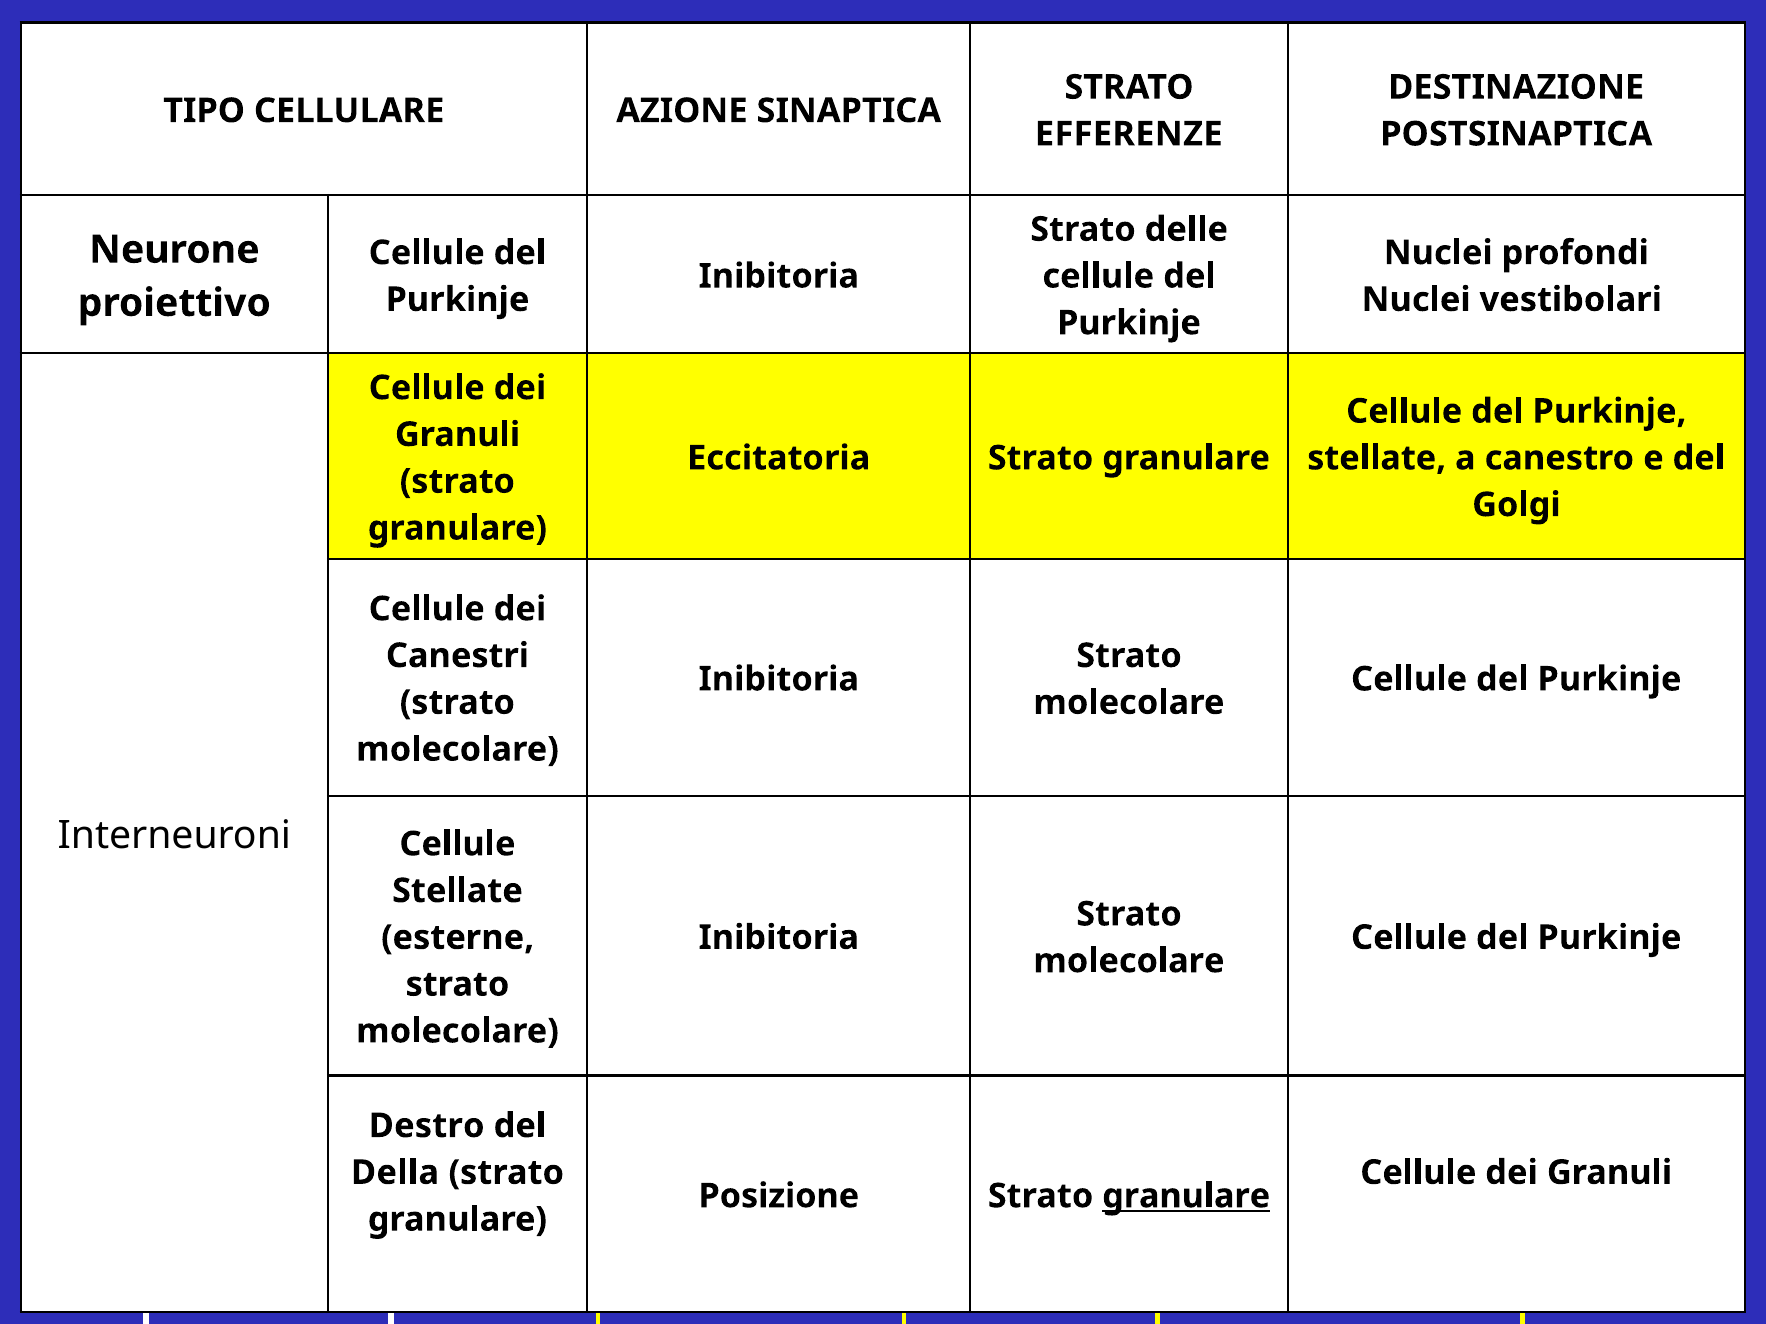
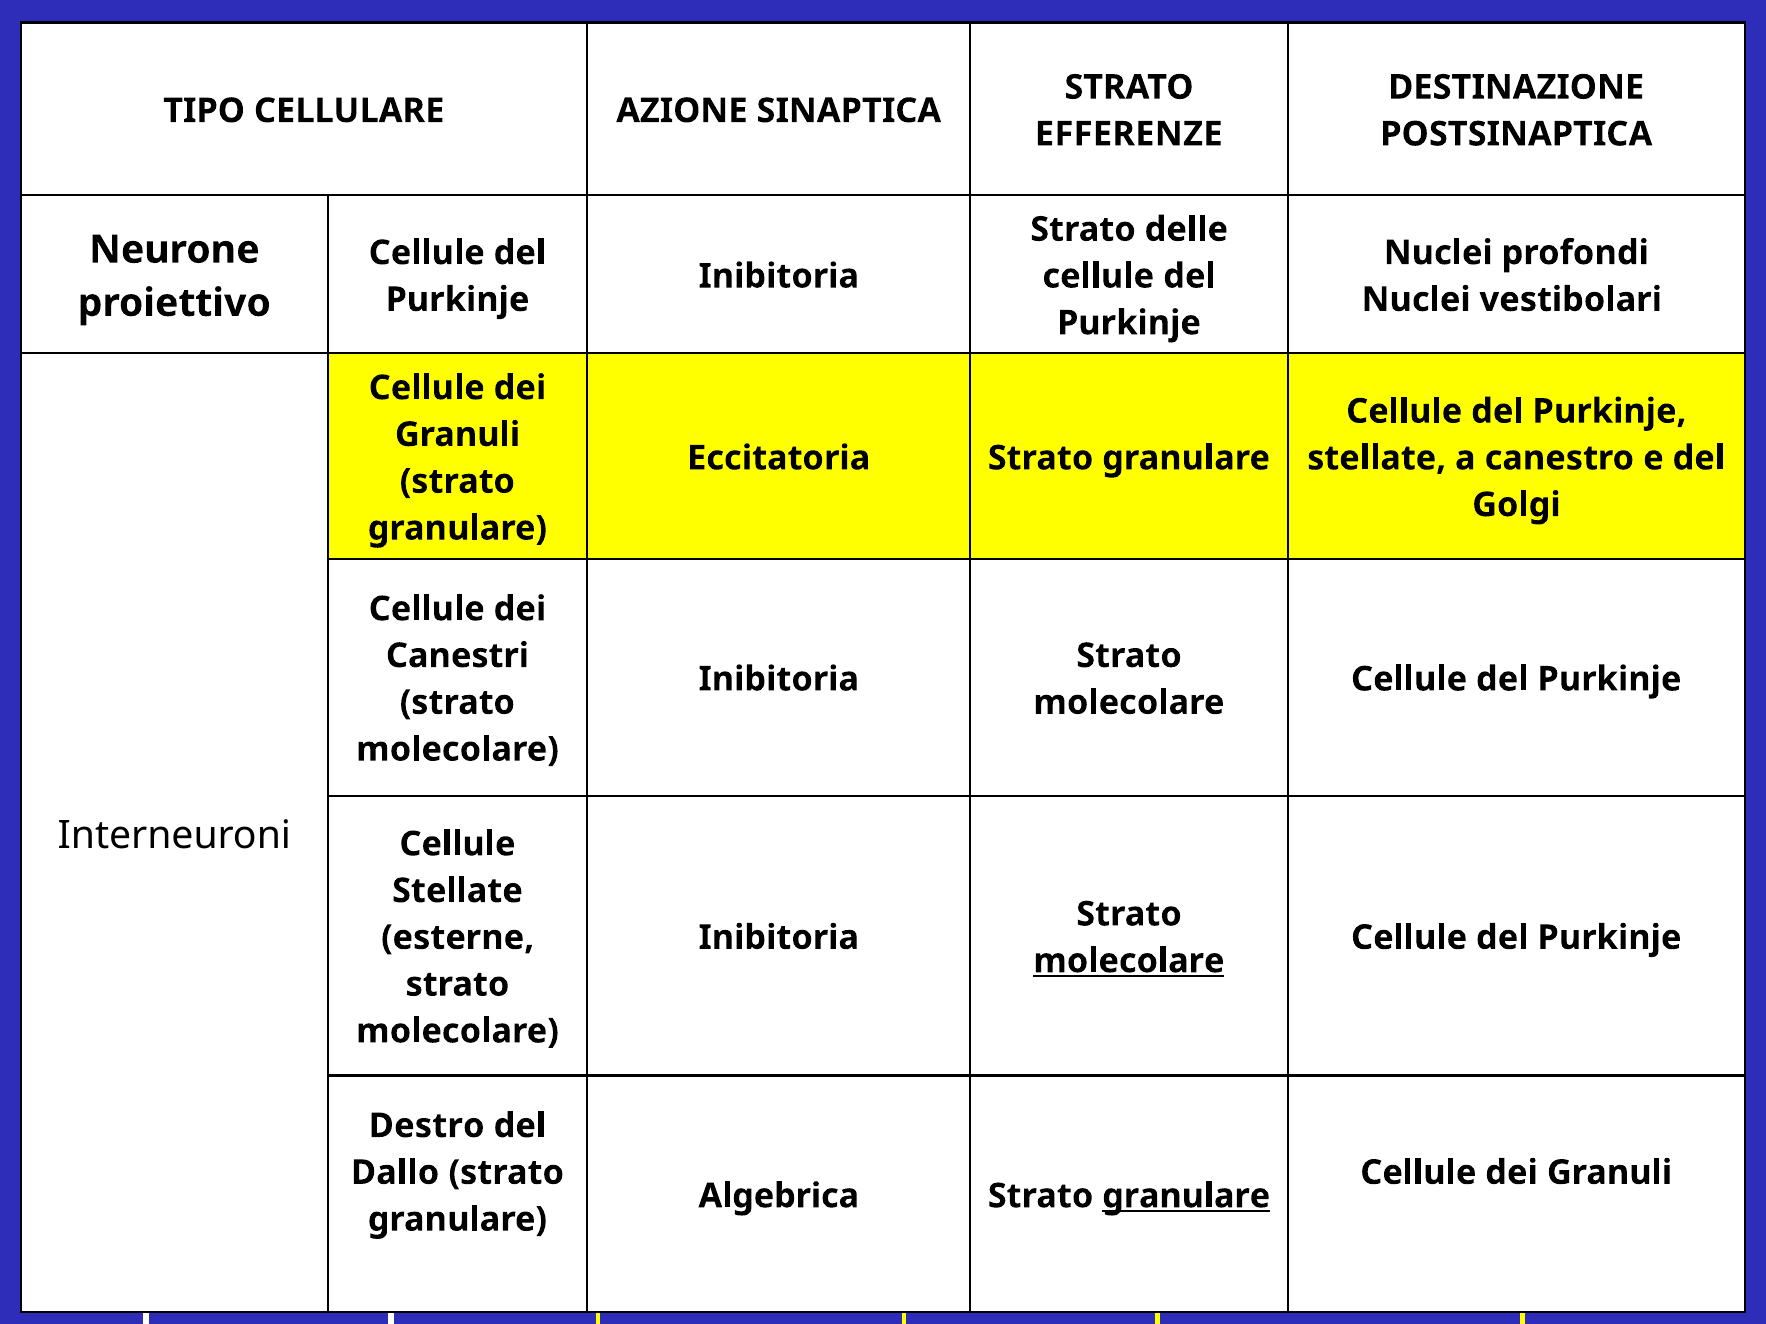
molecolare underline: none -> present (1129, 961)
Della: Della -> Dallo (395, 1173)
Posizione: Posizione -> Algebrica (779, 1196)
